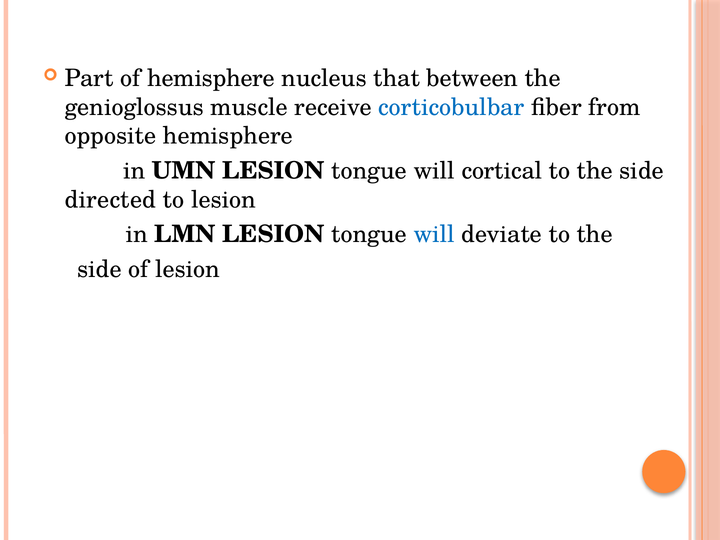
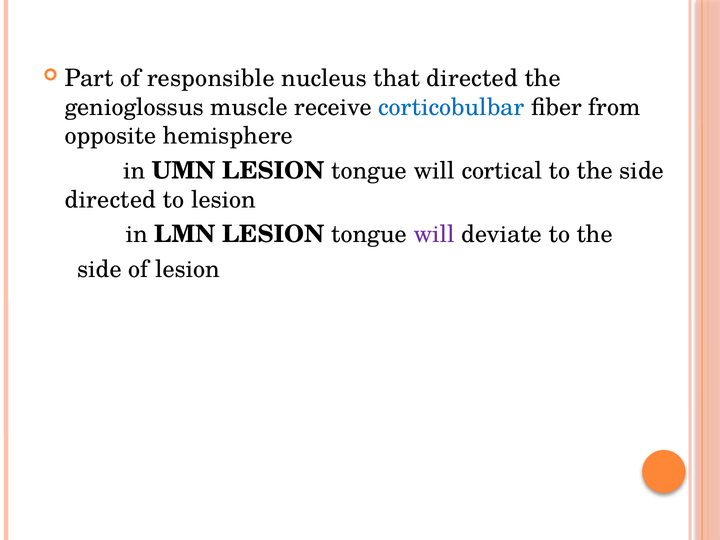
of hemisphere: hemisphere -> responsible (211, 78)
that between: between -> directed (472, 78)
will colour: blue -> purple (434, 234)
